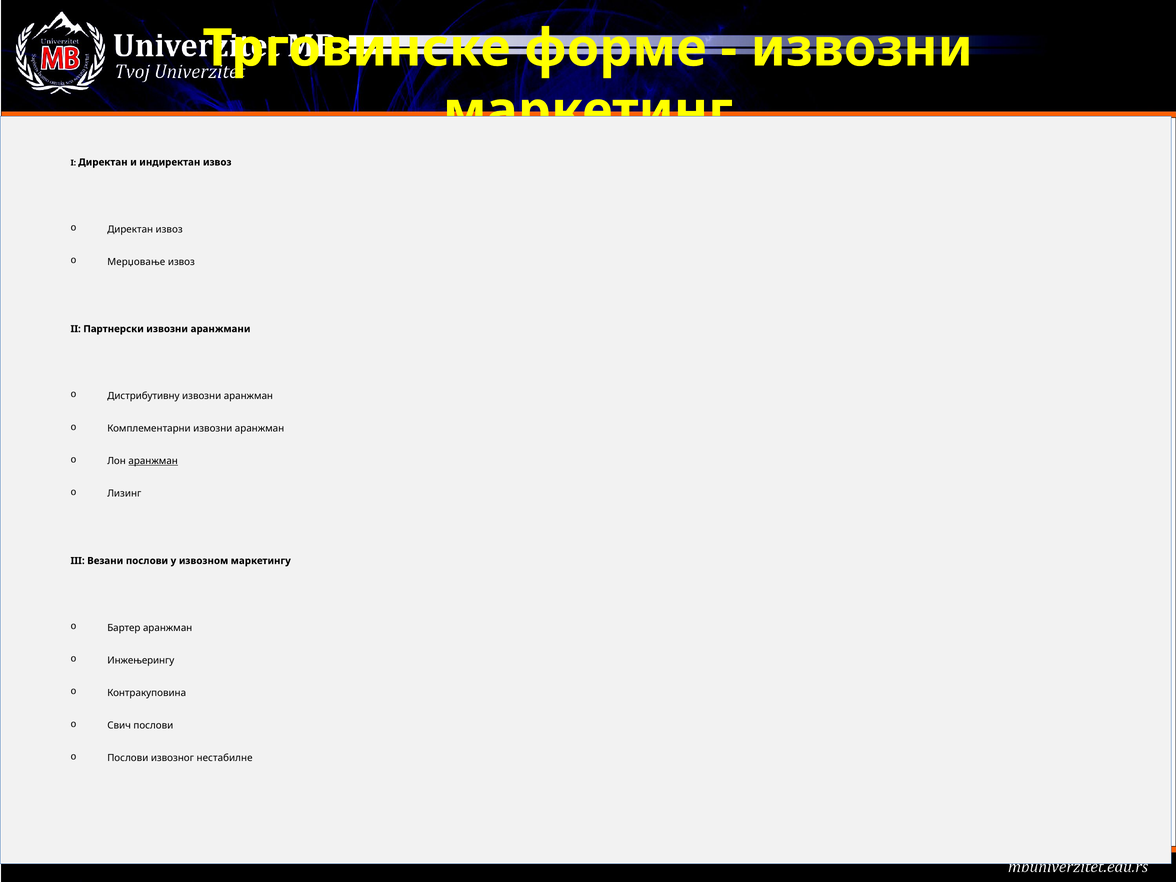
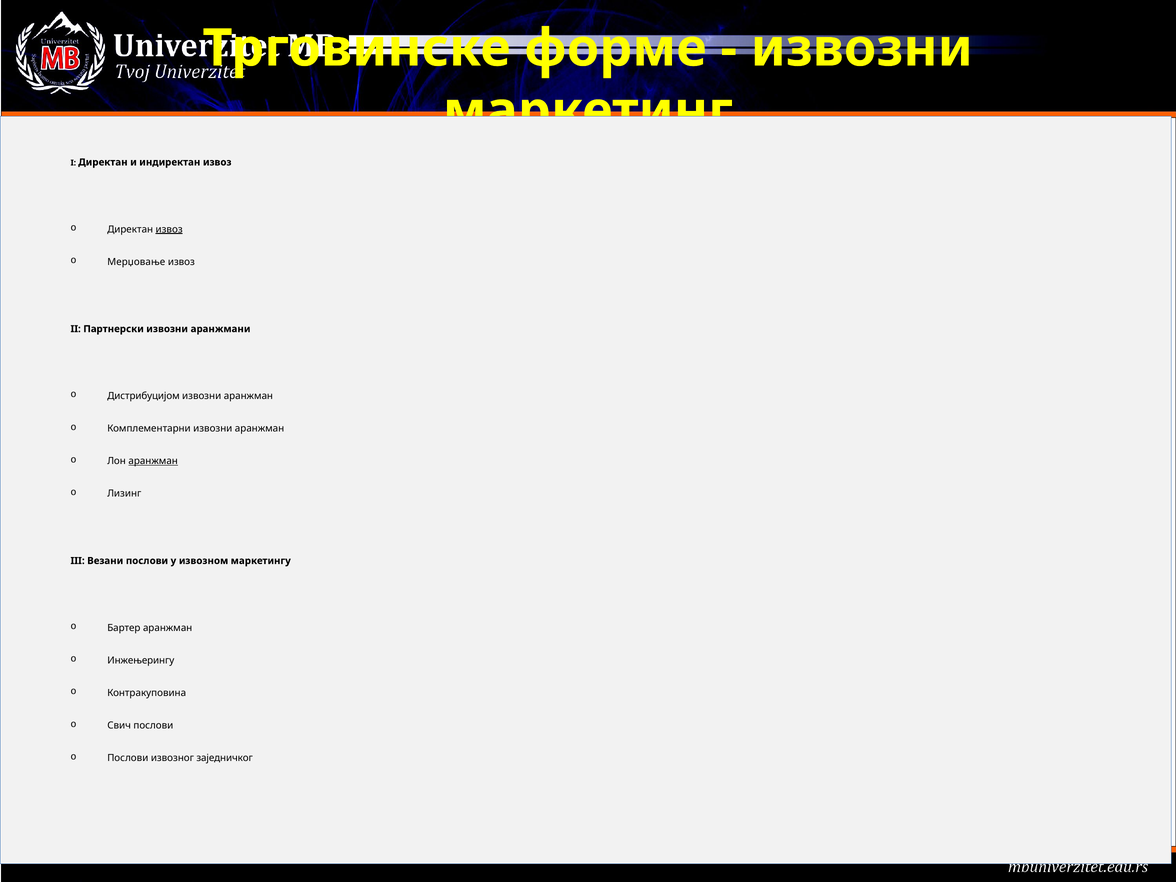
извоз underline: none -> present (169, 229)
Дистрибутивну: Дистрибутивну -> Дистрибуцијом (143, 396)
нестабилне: нестабилне -> заједничког (225, 758)
